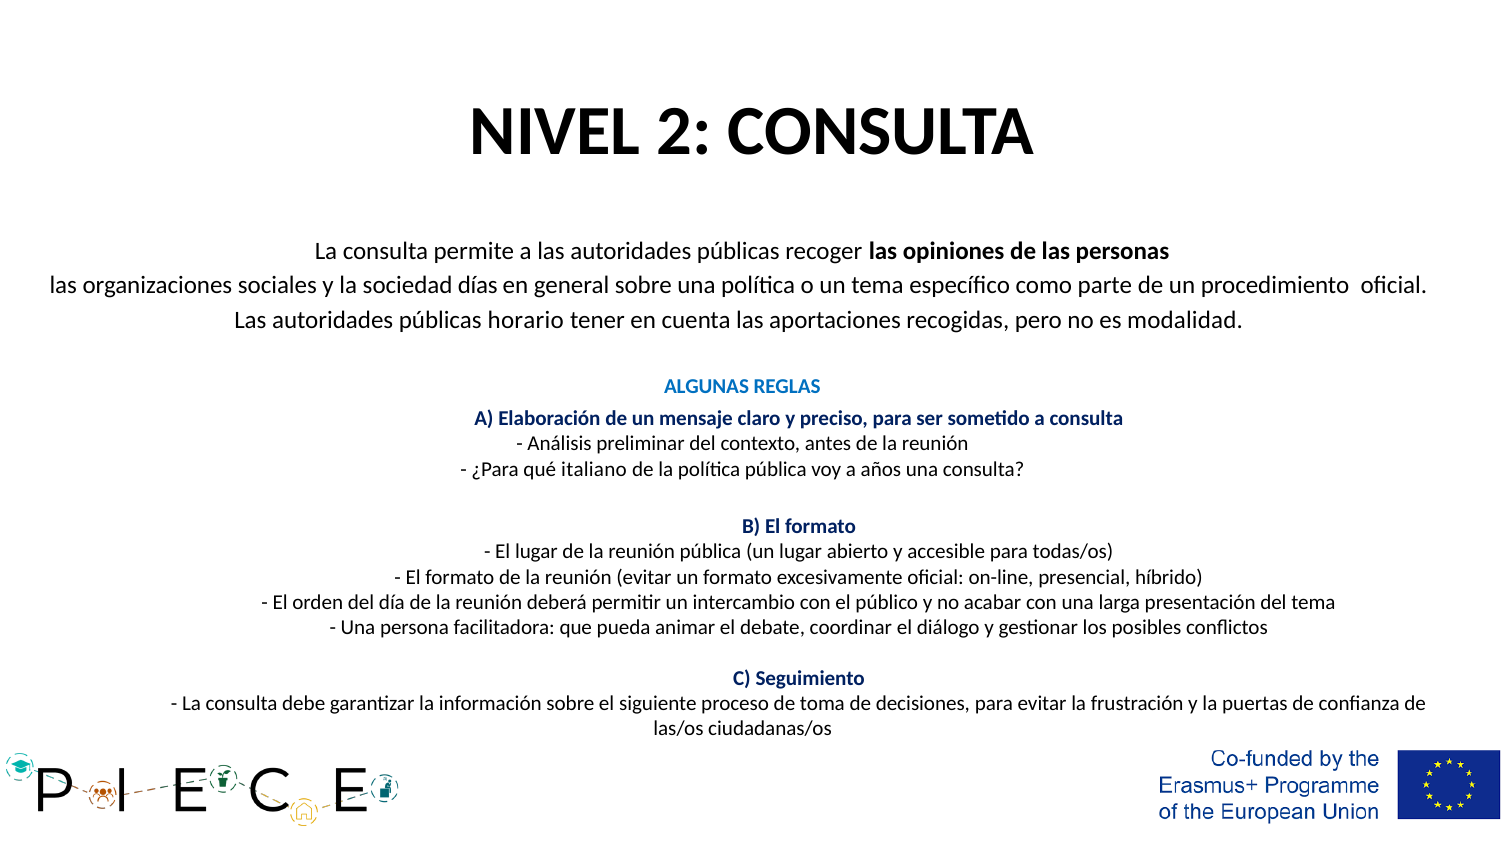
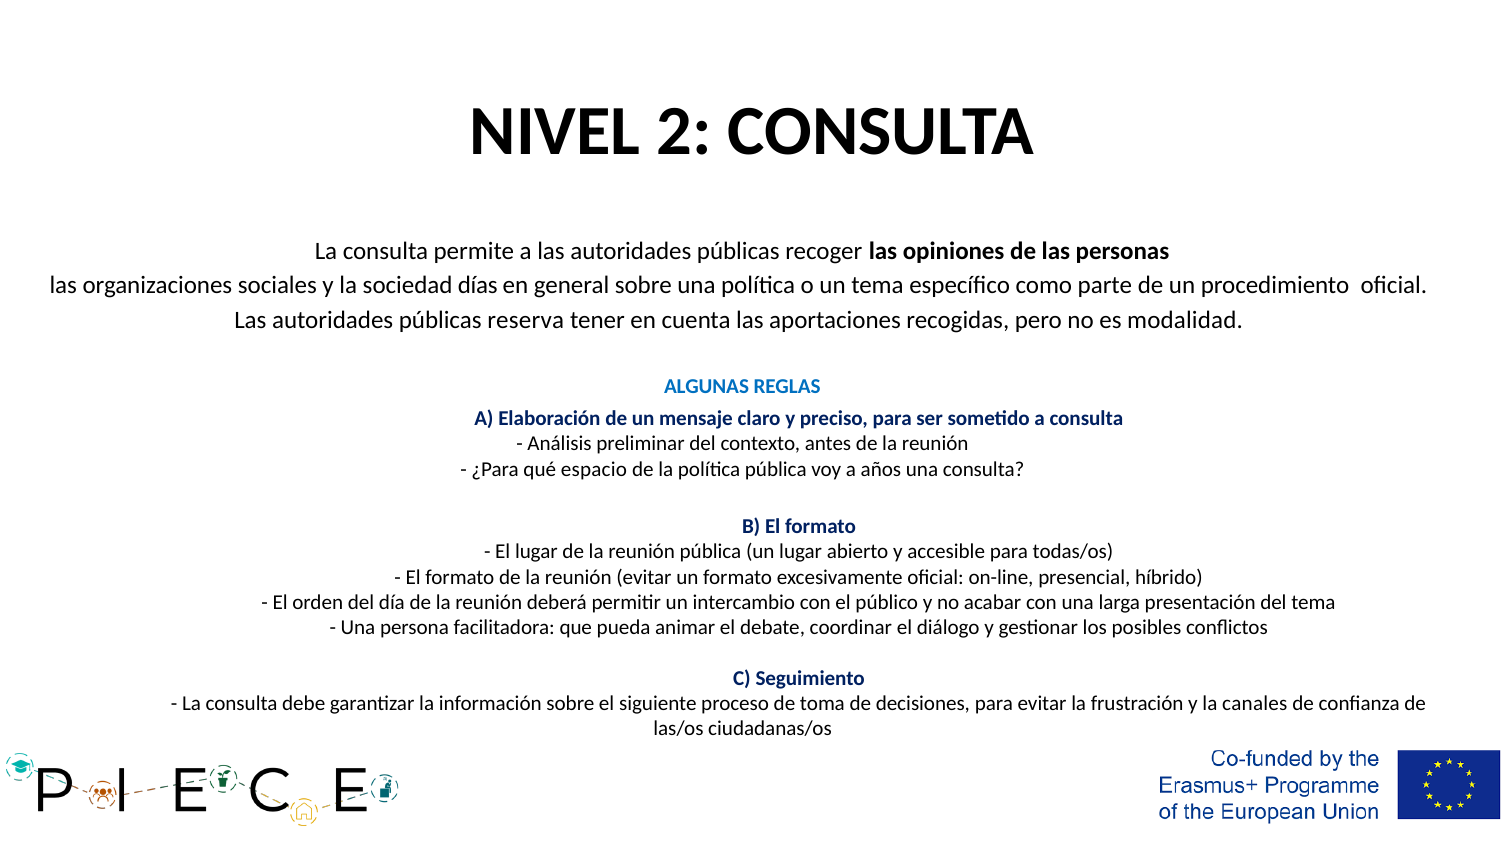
horario: horario -> reserva (526, 320)
italiano: italiano -> espacio (594, 469)
puertas: puertas -> canales (1255, 704)
